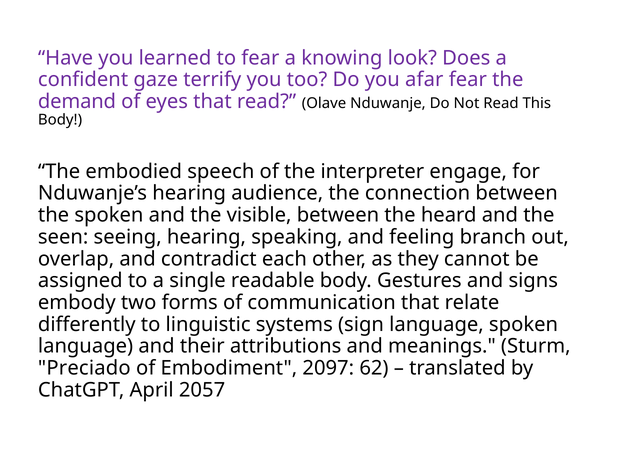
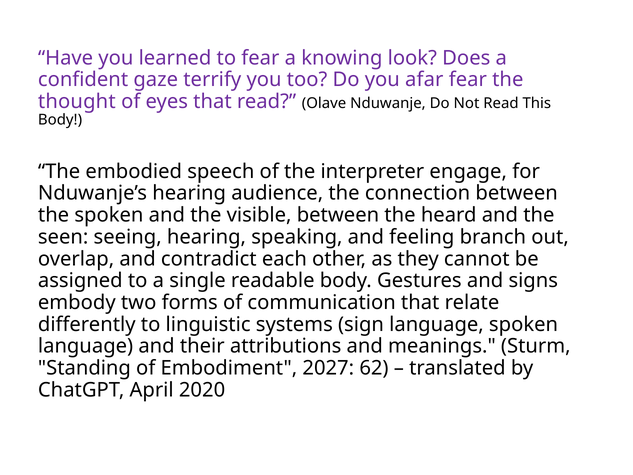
demand: demand -> thought (77, 102)
Preciado: Preciado -> Standing (84, 368)
2097: 2097 -> 2027 (328, 368)
2057: 2057 -> 2020 (202, 390)
